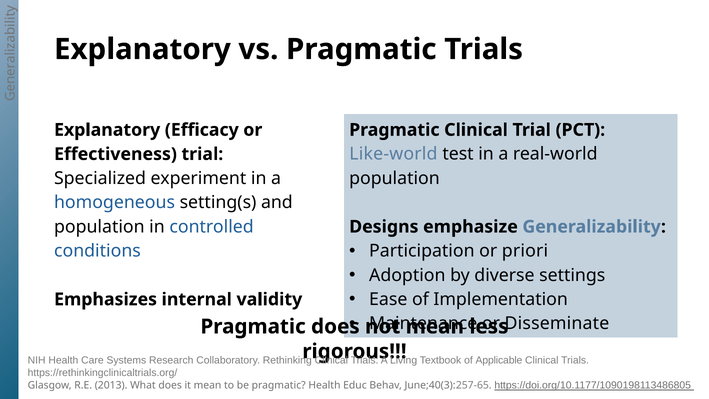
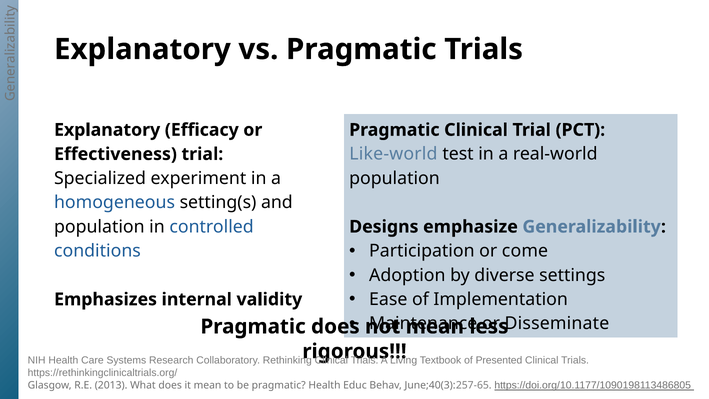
priori: priori -> come (525, 251)
Applicable: Applicable -> Presented (499, 360)
